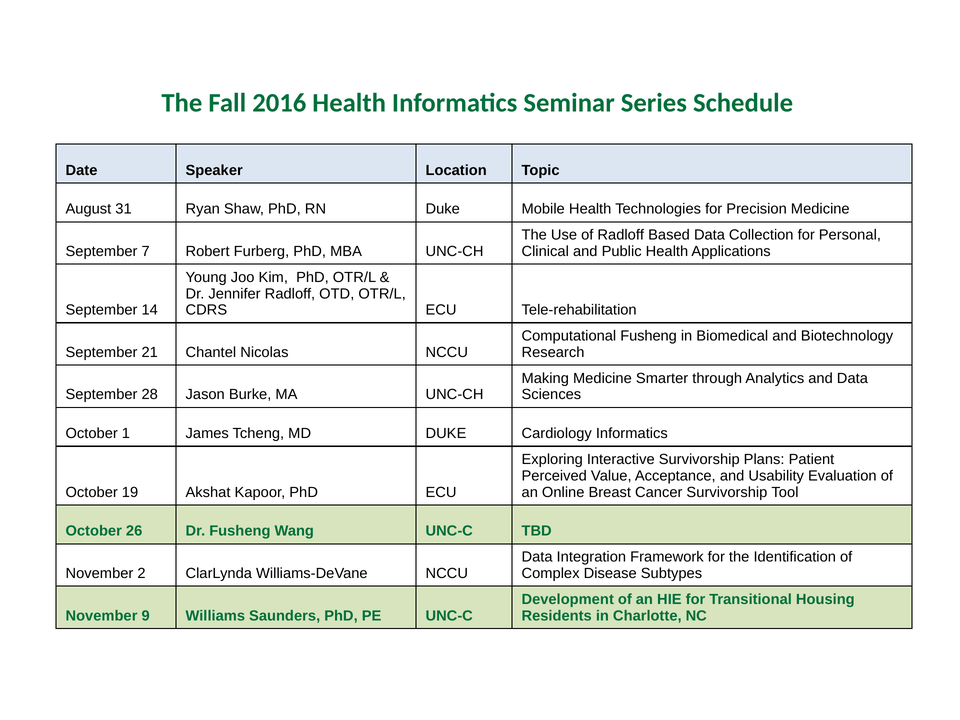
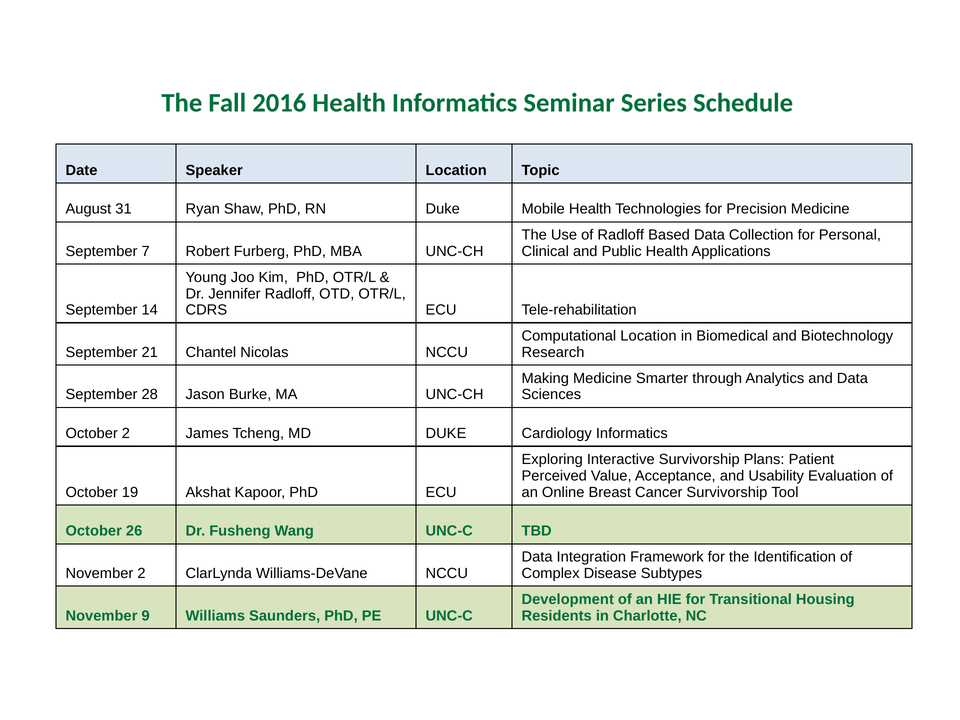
Computational Fusheng: Fusheng -> Location (648, 336)
October 1: 1 -> 2 (126, 434)
